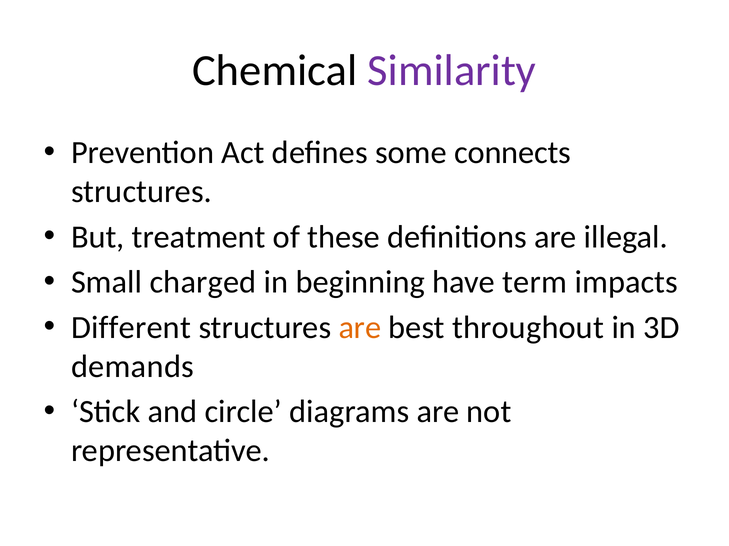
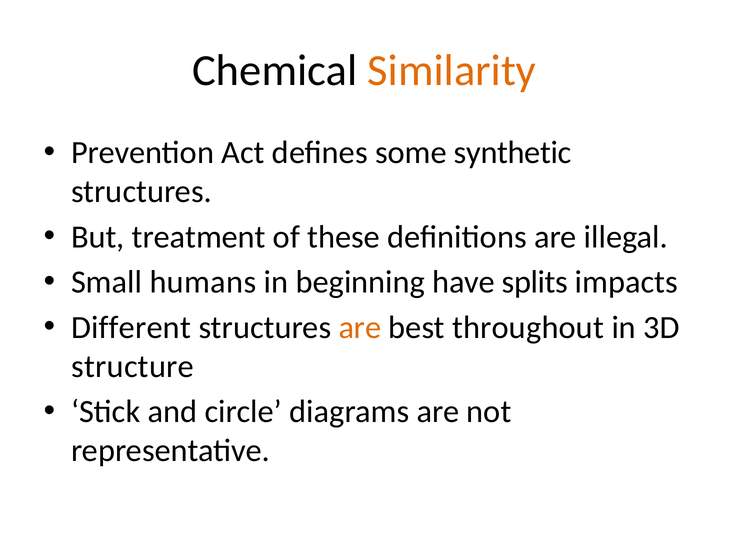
Similarity colour: purple -> orange (452, 71)
connects: connects -> synthetic (513, 153)
charged: charged -> humans (203, 283)
term: term -> splits (535, 283)
demands: demands -> structure (133, 367)
